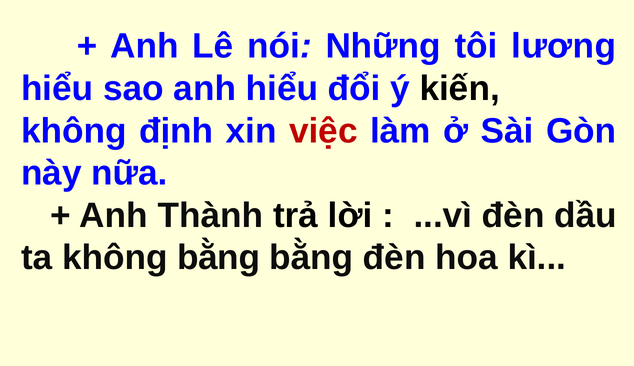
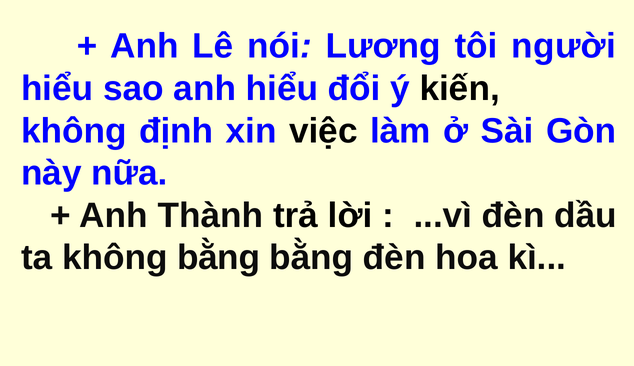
Những: Những -> Lương (383, 46)
lương: lương -> người (564, 46)
việc colour: red -> black (323, 131)
